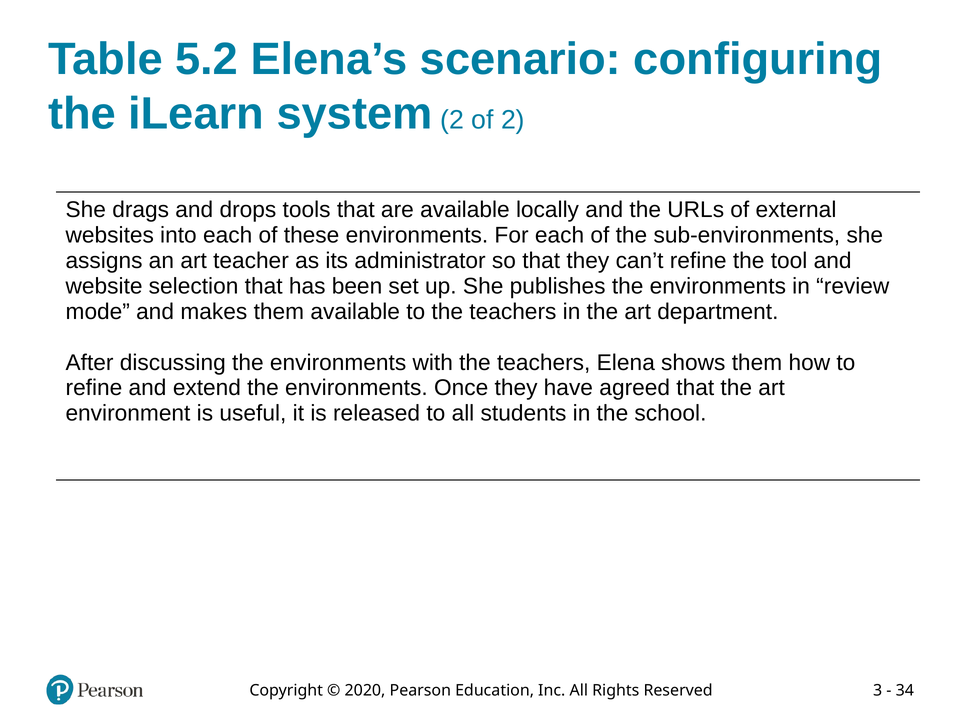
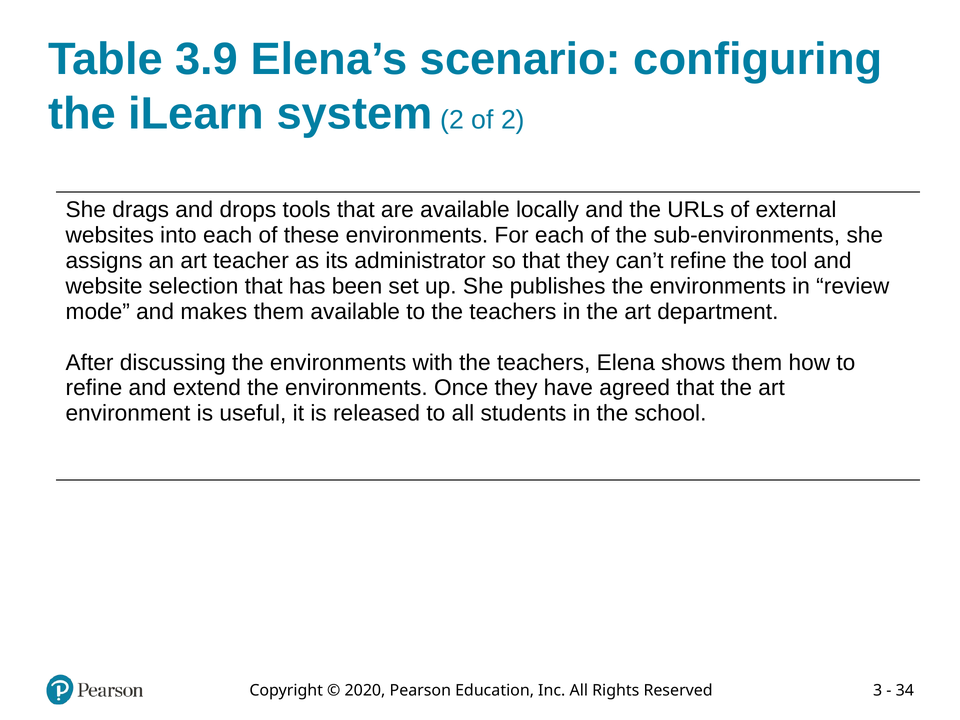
5.2: 5.2 -> 3.9 (207, 59)
